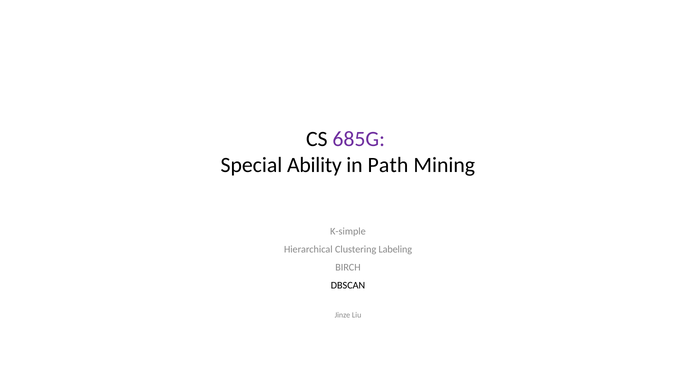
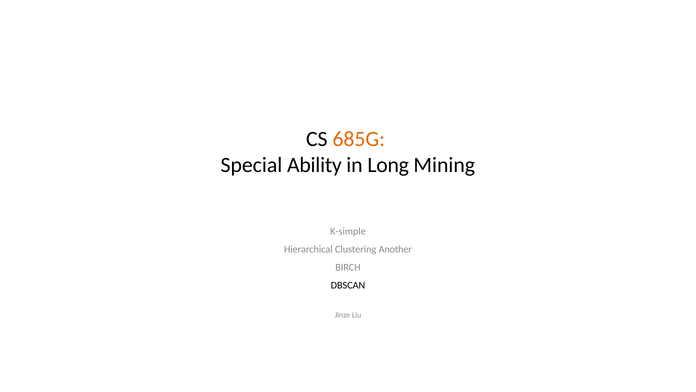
685G colour: purple -> orange (359, 139)
Path: Path -> Long (388, 165)
Labeling: Labeling -> Another (395, 249)
